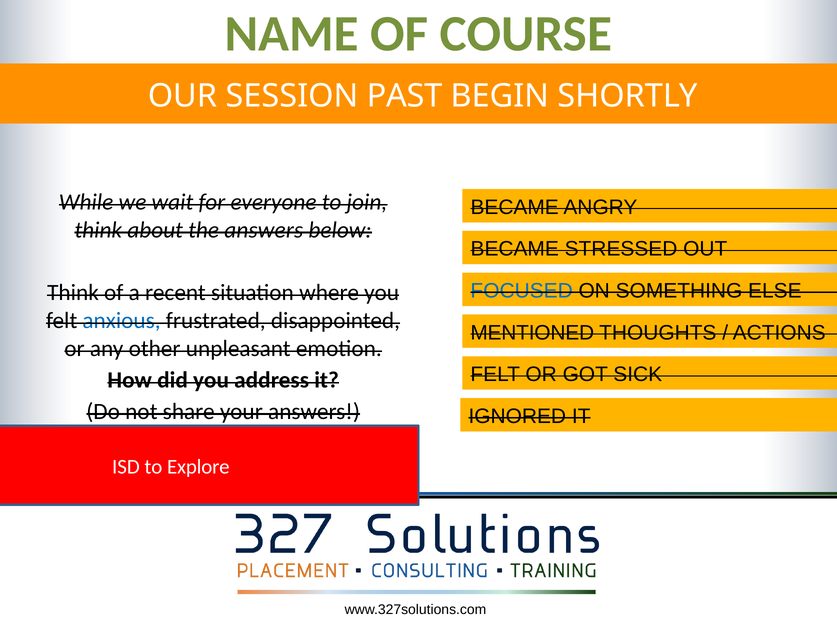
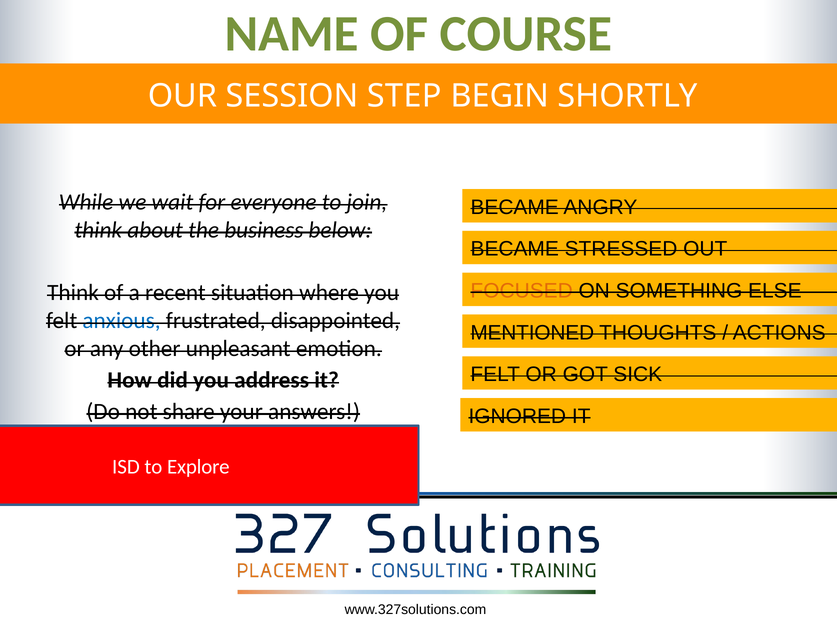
PAST: PAST -> STEP (404, 96)
the answers: answers -> business (264, 230)
FOCUSED colour: blue -> orange (522, 291)
